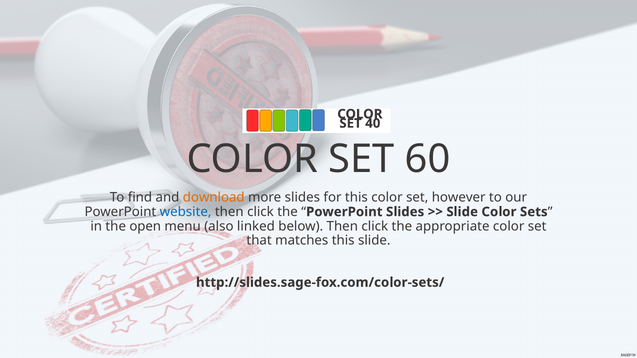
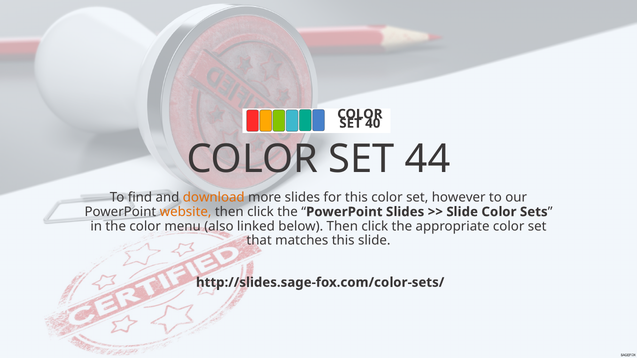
60: 60 -> 44 (428, 159)
website colour: blue -> orange (186, 212)
the open: open -> color (145, 226)
